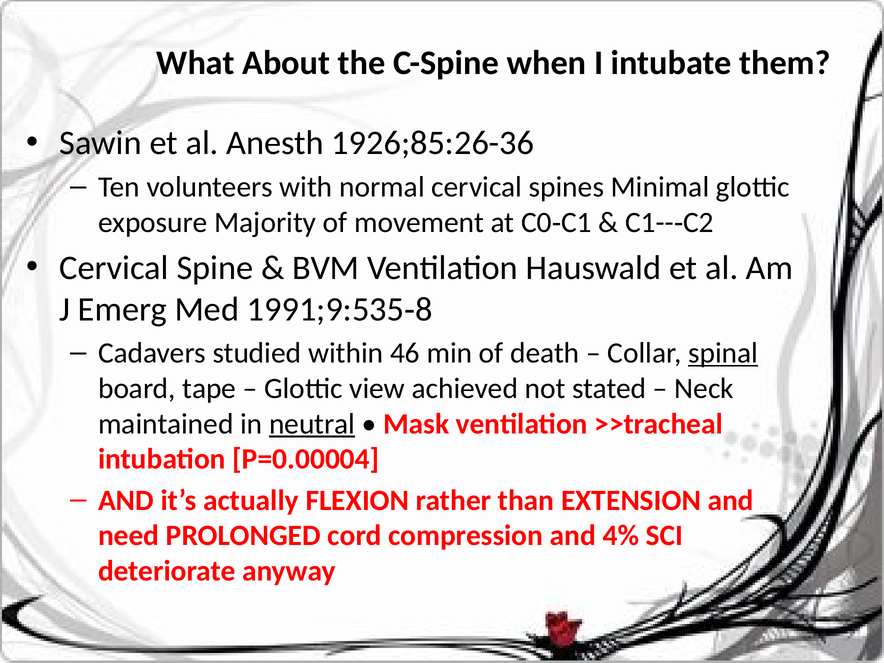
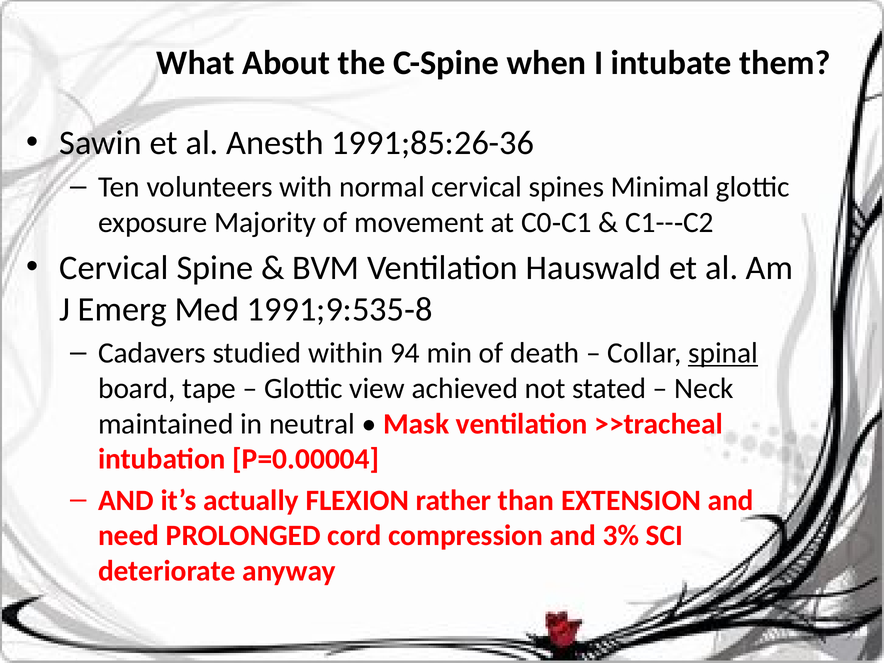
1926;85:26-36: 1926;85:26-36 -> 1991;85:26-36 (433, 143)
46: 46 -> 94 (405, 353)
neutral underline: present -> none (312, 424)
4%: 4% -> 3% (621, 536)
